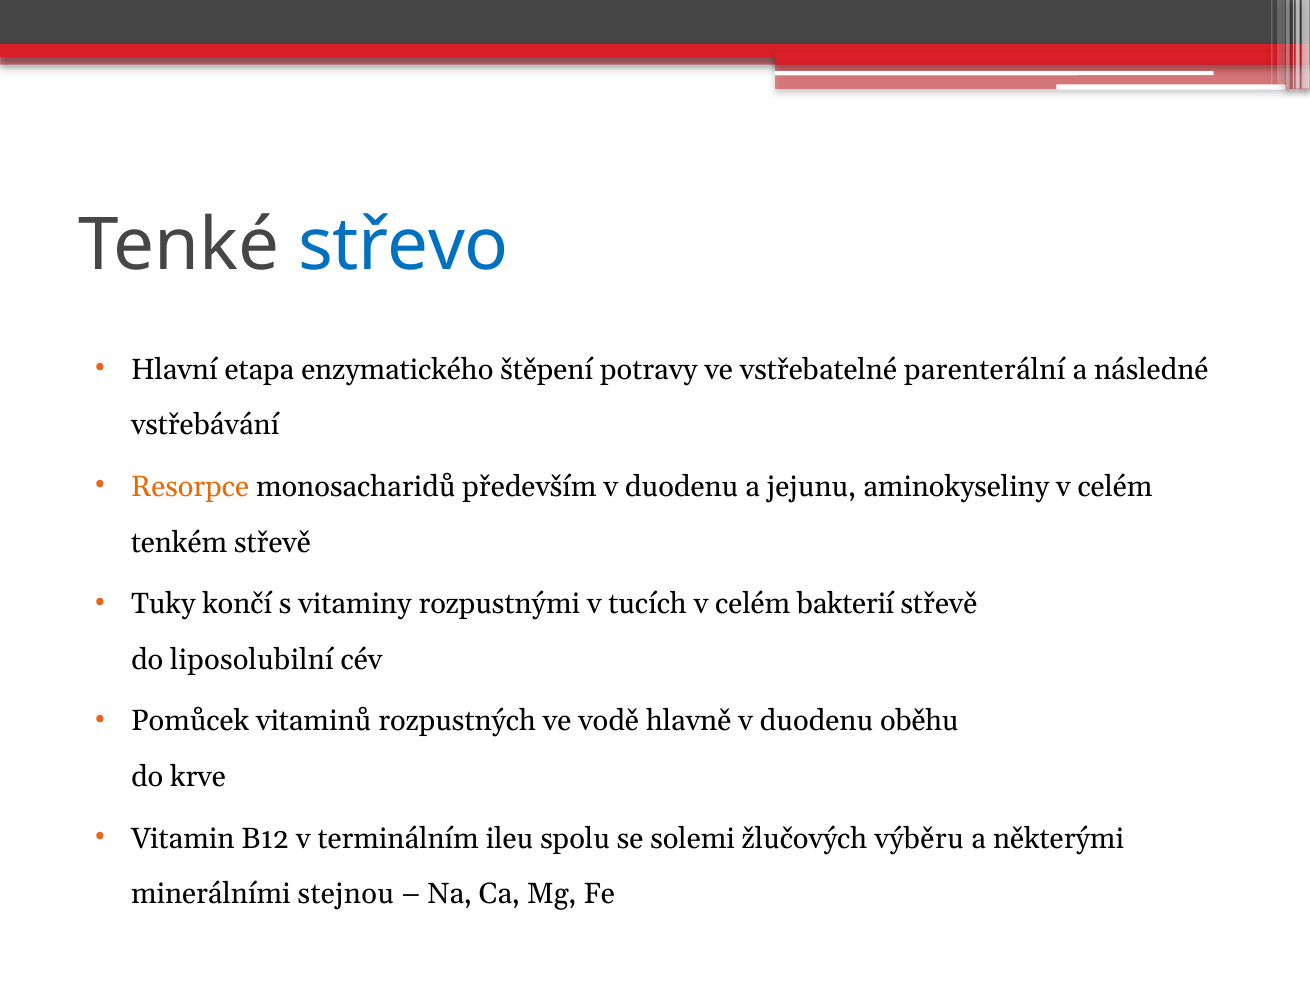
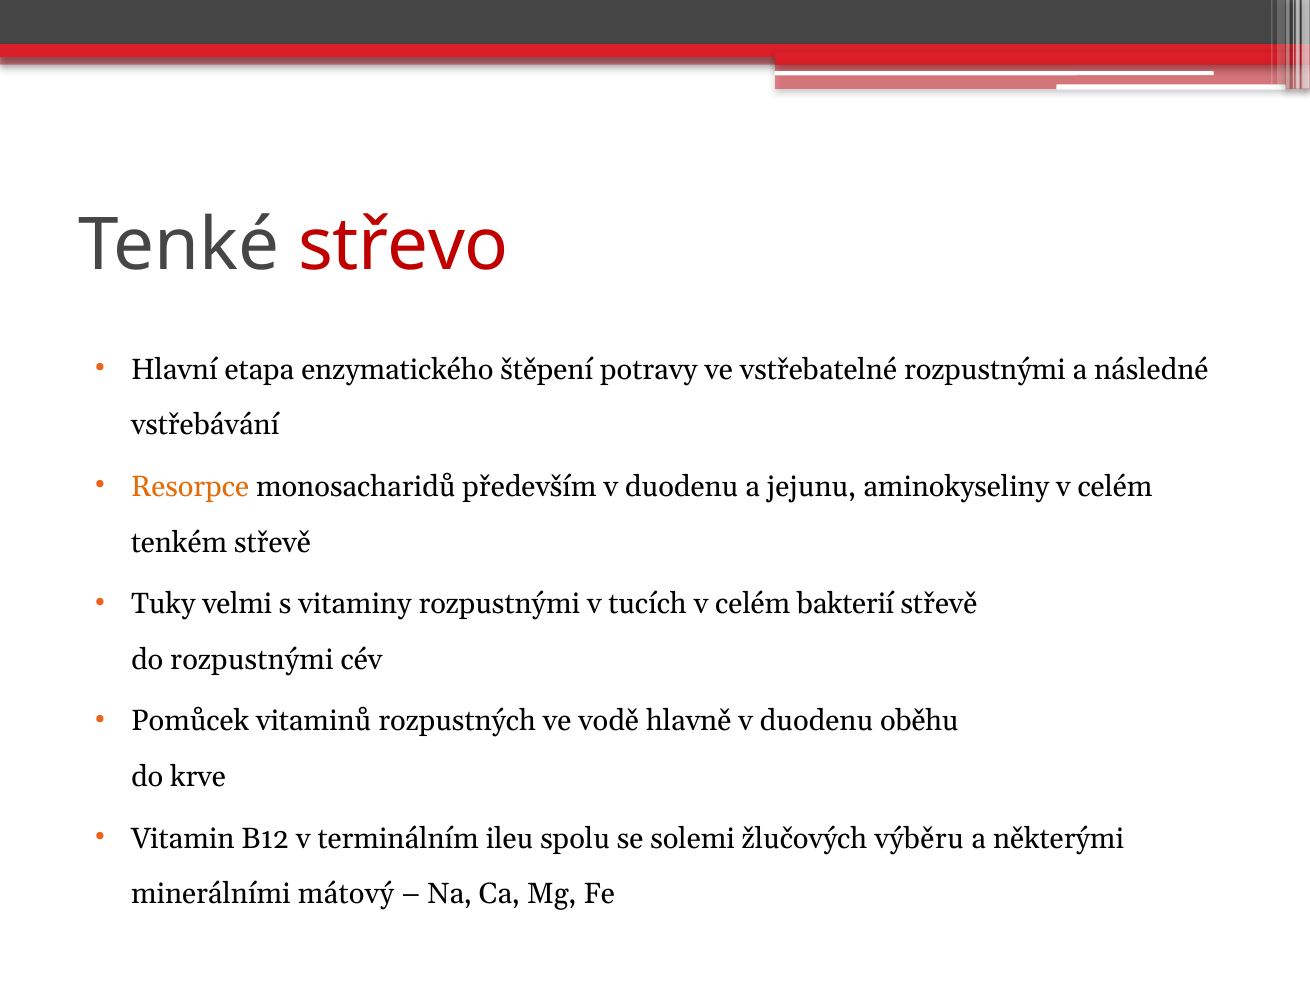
střevo colour: blue -> red (404, 245)
vstřebatelné parenterální: parenterální -> rozpustnými (985, 369)
končí: končí -> velmi (237, 604)
do liposolubilní: liposolubilní -> rozpustnými (252, 659)
stejnou: stejnou -> mátový (346, 894)
